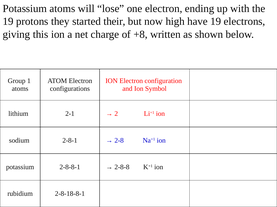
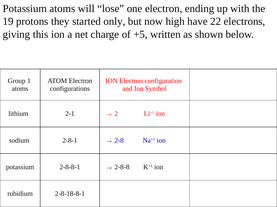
their: their -> only (114, 22)
have 19: 19 -> 22 (216, 22)
+8: +8 -> +5 (141, 34)
